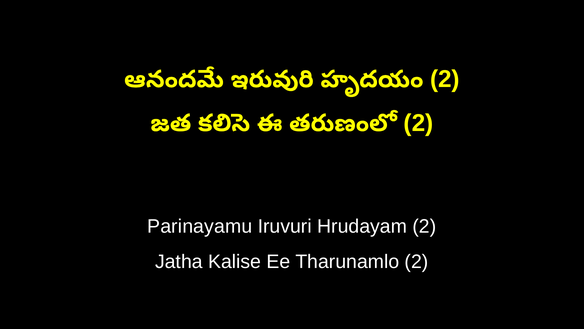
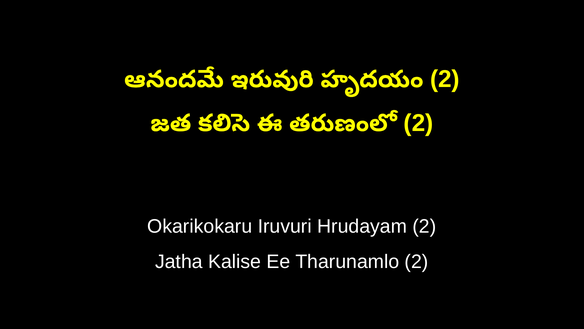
Parinayamu: Parinayamu -> Okarikokaru (200, 226)
